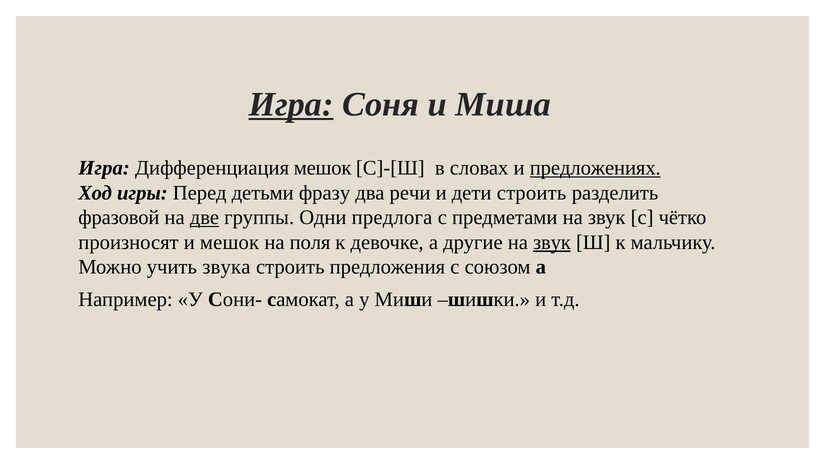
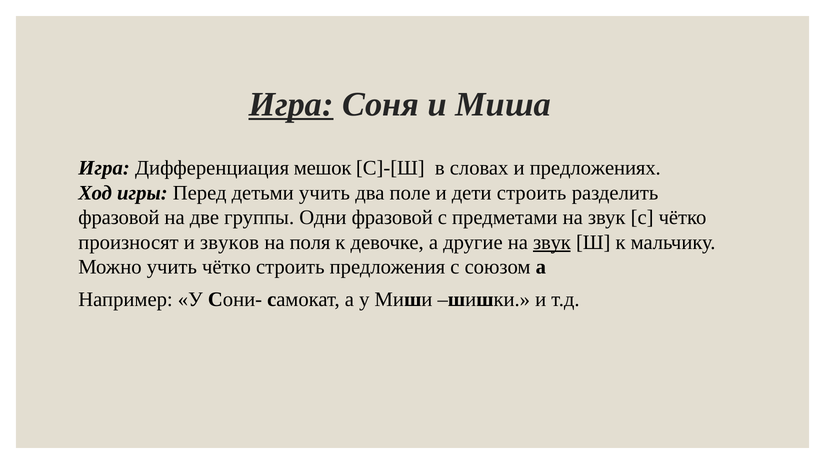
предложениях underline: present -> none (595, 168)
детьми фразу: фразу -> учить (324, 193)
речи: речи -> поле (410, 193)
две underline: present -> none (204, 218)
Одни предлога: предлога -> фразовой (392, 218)
и мешок: мешок -> звуков (230, 242)
учить звука: звука -> чётко (226, 267)
